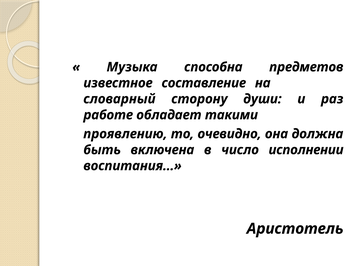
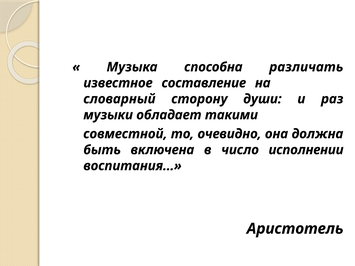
предметов: предметов -> различать (306, 67)
работе: работе -> музыки (108, 115)
проявлению: проявлению -> совместной (125, 134)
